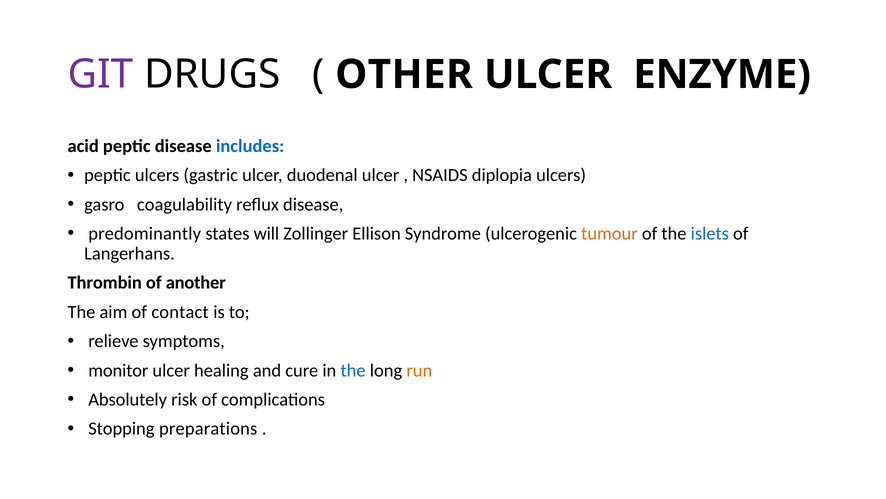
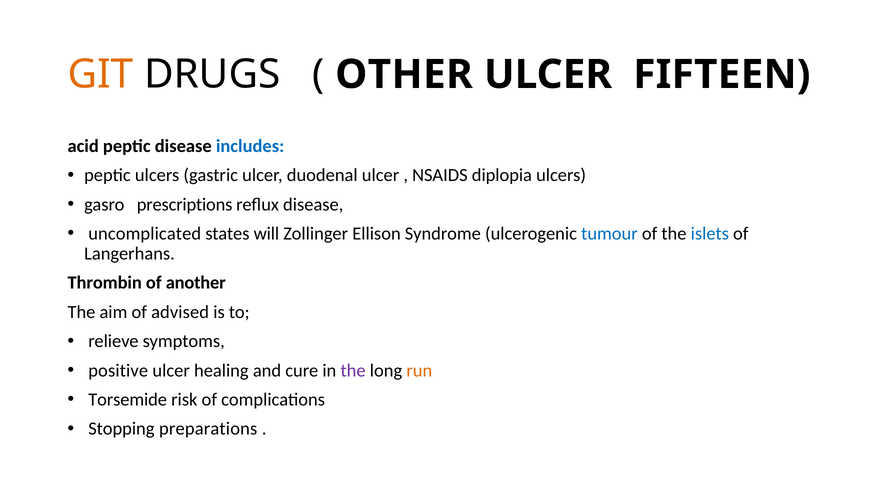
GIT colour: purple -> orange (100, 74)
ENZYME: ENZYME -> FIFTEEN (722, 74)
coagulability: coagulability -> prescriptions (185, 204)
predominantly: predominantly -> uncomplicated (145, 233)
tumour colour: orange -> blue (609, 233)
contact: contact -> advised (180, 312)
monitor: monitor -> positive (118, 370)
the colour: blue -> purple (353, 370)
Absolutely: Absolutely -> Torsemide (128, 399)
